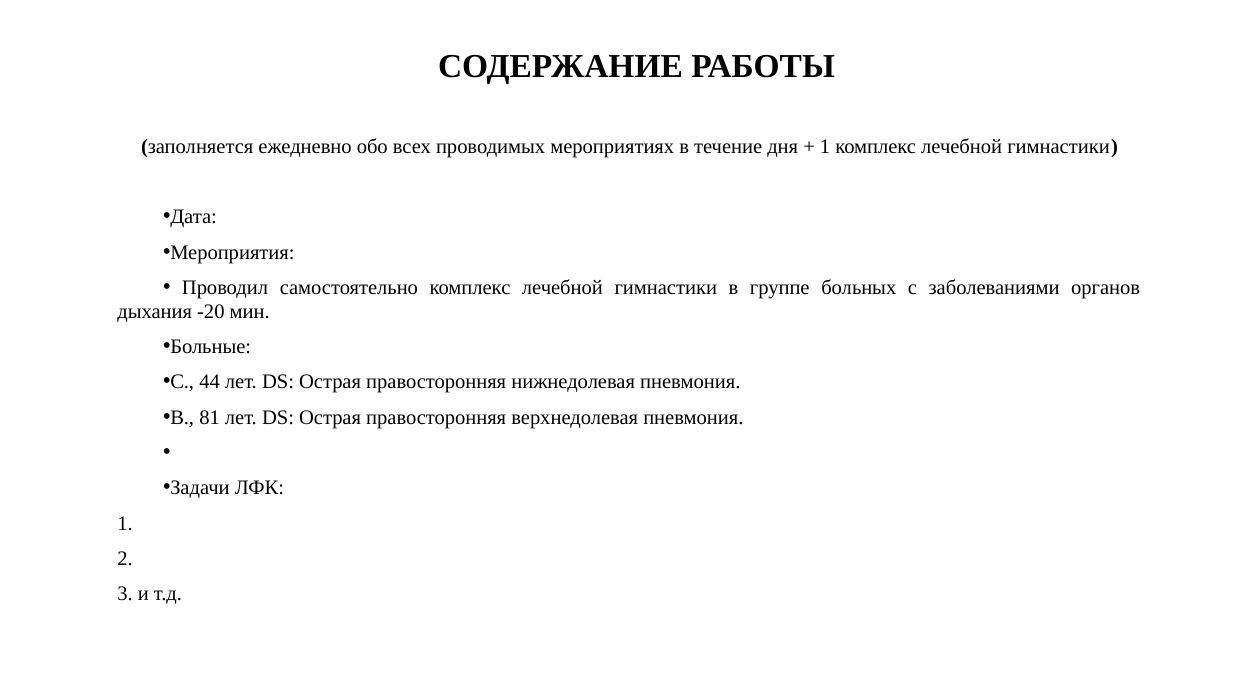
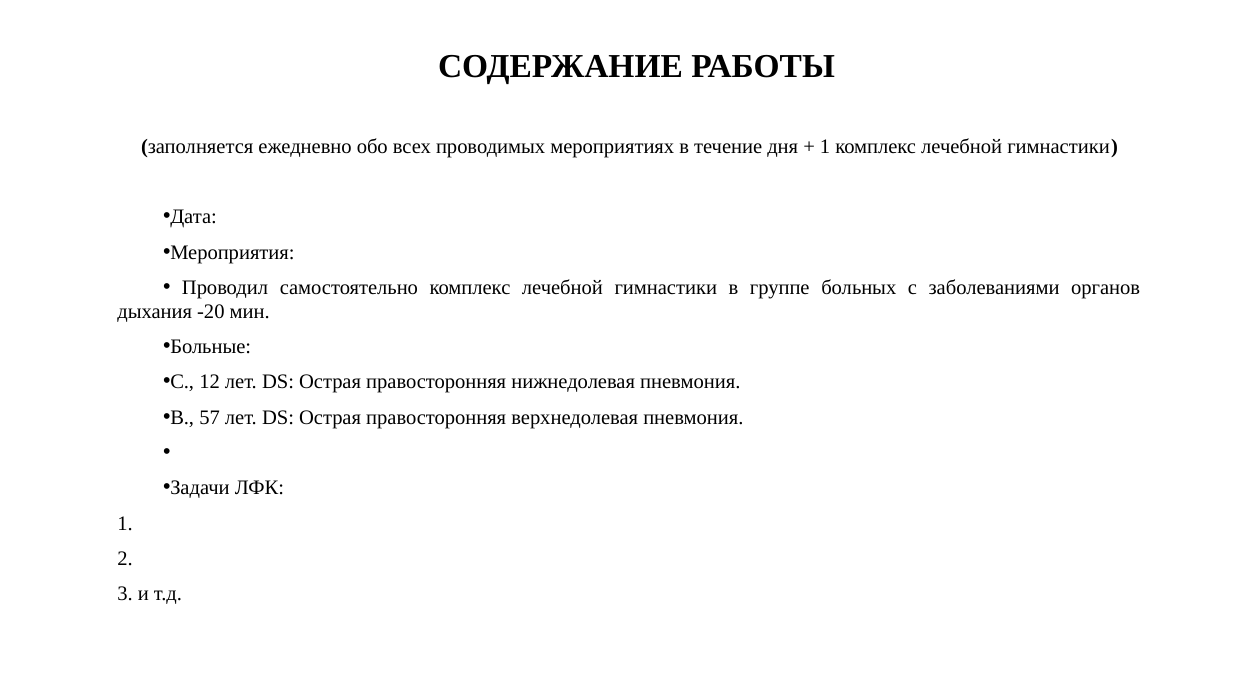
44: 44 -> 12 (210, 382)
81: 81 -> 57 (210, 417)
